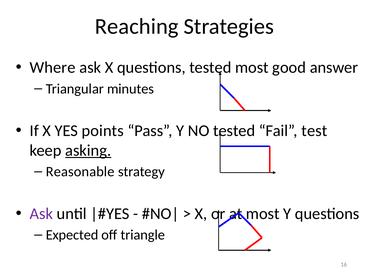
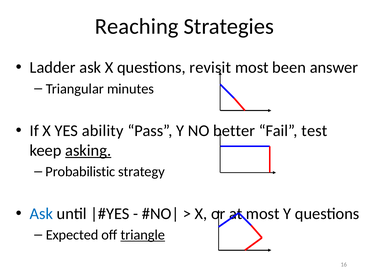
Where: Where -> Ladder (53, 68)
questions tested: tested -> revisit (210, 68)
good: good -> been (289, 68)
points: points -> ability (103, 131)
NO tested: tested -> better (234, 131)
Reasonable: Reasonable -> Probabilistic (80, 172)
Ask colour: purple -> blue (41, 214)
triangle underline: none -> present (143, 235)
